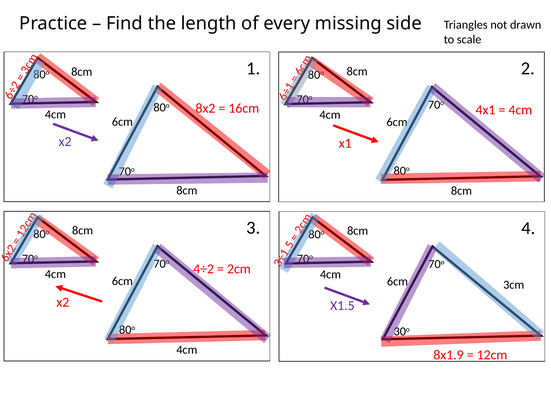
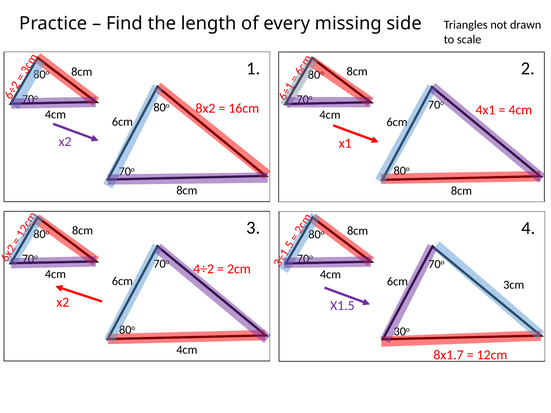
8x1.9: 8x1.9 -> 8x1.7 (448, 355)
